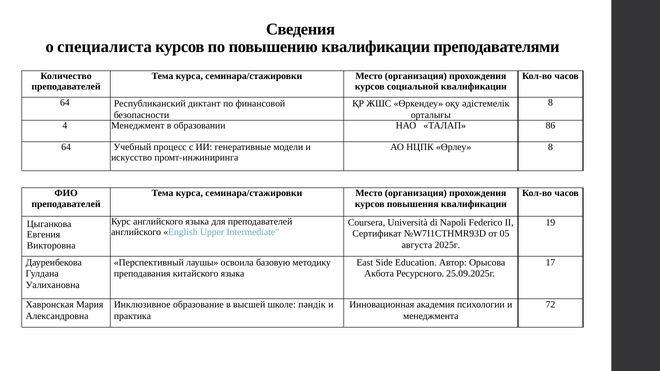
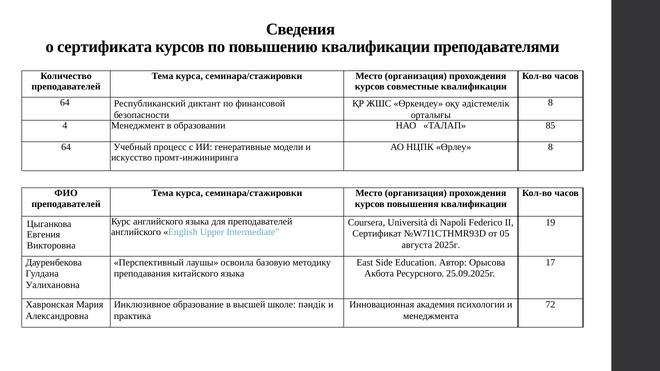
специалиста: специалиста -> сертификата (105, 47)
социальной: социальной -> совместные (413, 87)
86: 86 -> 85 (550, 126)
